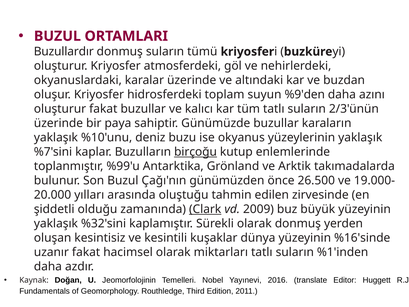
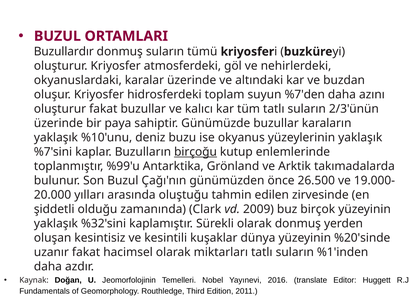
%9'den: %9'den -> %7'den (305, 95)
Clark underline: present -> none (205, 209)
büyük: büyük -> birçok (318, 209)
%16'sinde: %16'sinde -> %20'sinde (362, 238)
